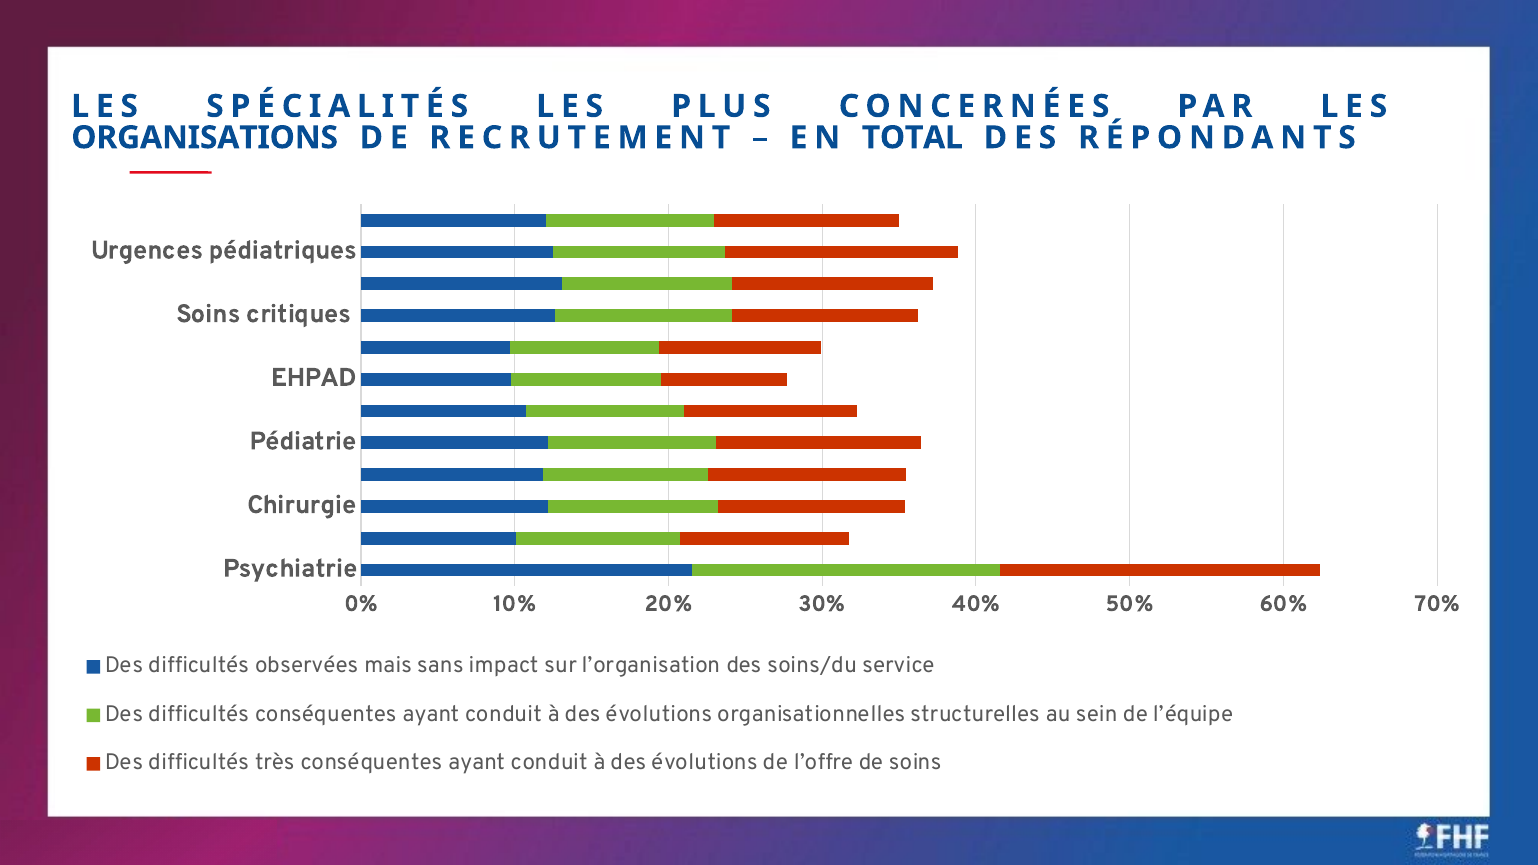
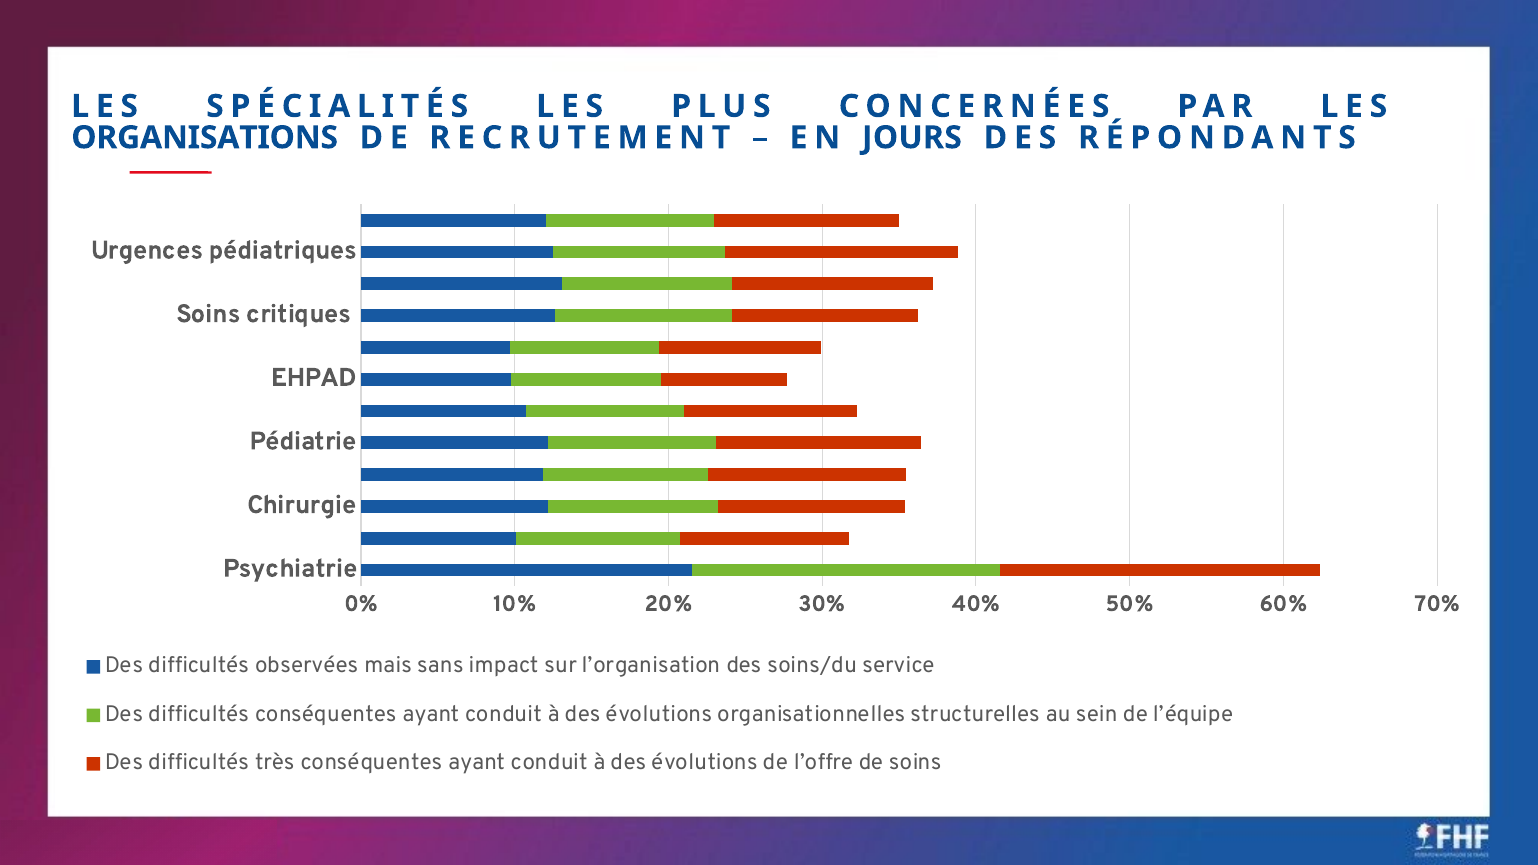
TOTAL: TOTAL -> JOURS (912, 138)
